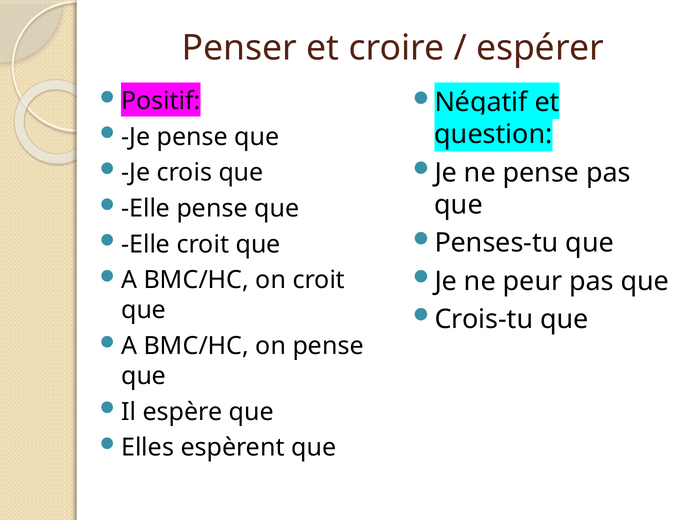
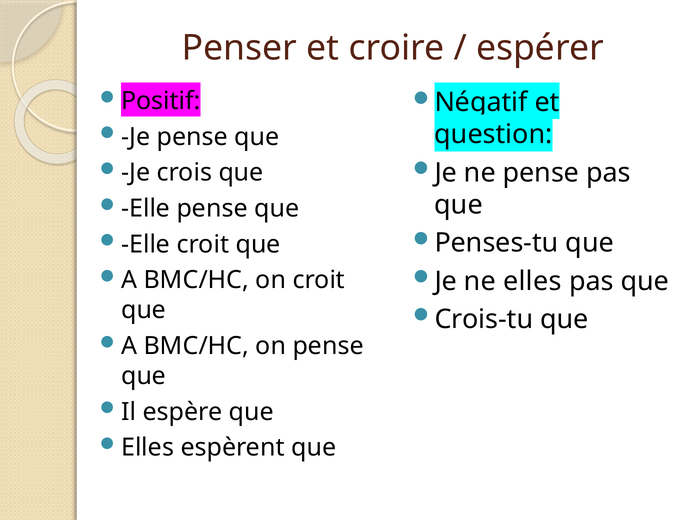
ne peur: peur -> elles (532, 281)
